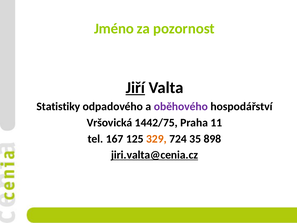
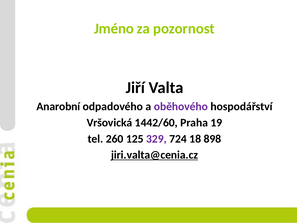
Jiří underline: present -> none (135, 88)
Statistiky: Statistiky -> Anarobní (58, 106)
1442/75: 1442/75 -> 1442/60 (156, 123)
11: 11 -> 19 (216, 123)
167: 167 -> 260 (115, 139)
329 colour: orange -> purple (156, 139)
35: 35 -> 18 (195, 139)
